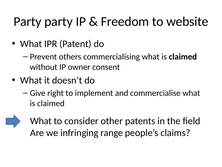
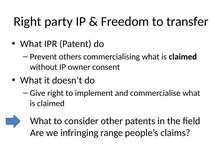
Party: Party -> Right (27, 21)
website: website -> transfer (187, 21)
